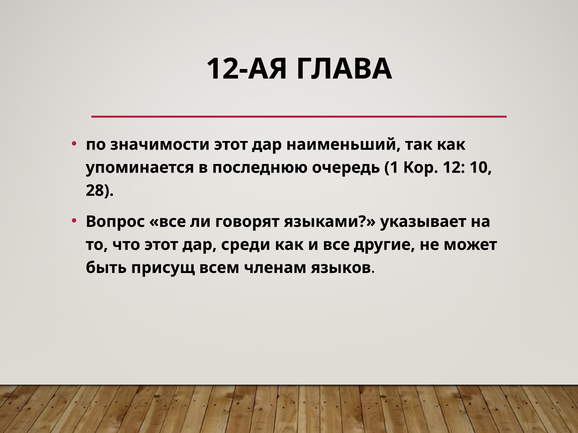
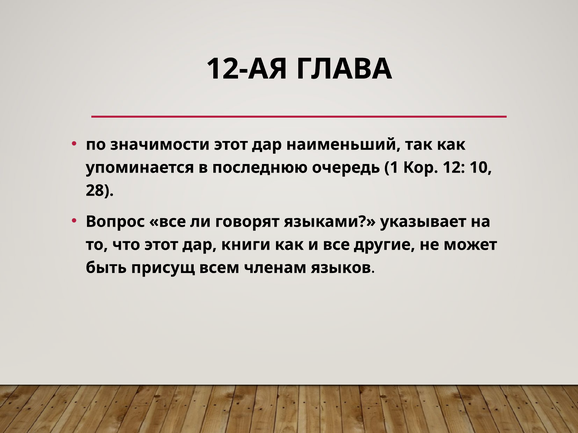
среди: среди -> книги (246, 245)
